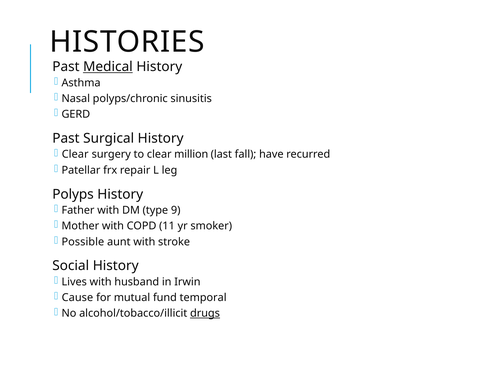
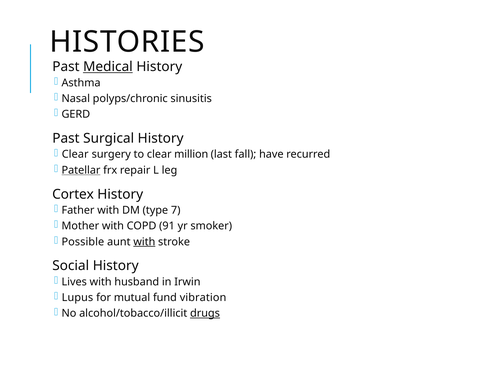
Patellar underline: none -> present (81, 170)
Polyps: Polyps -> Cortex (73, 194)
9: 9 -> 7 (176, 210)
11: 11 -> 91 (167, 226)
with underline: none -> present (144, 242)
Cause: Cause -> Lupus (77, 298)
temporal: temporal -> vibration (203, 298)
